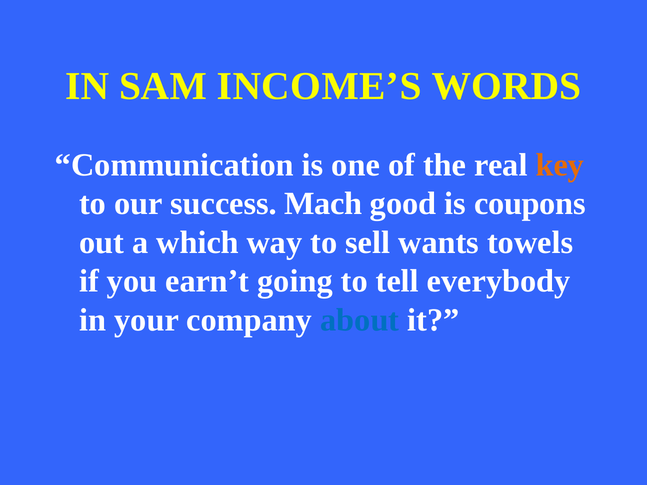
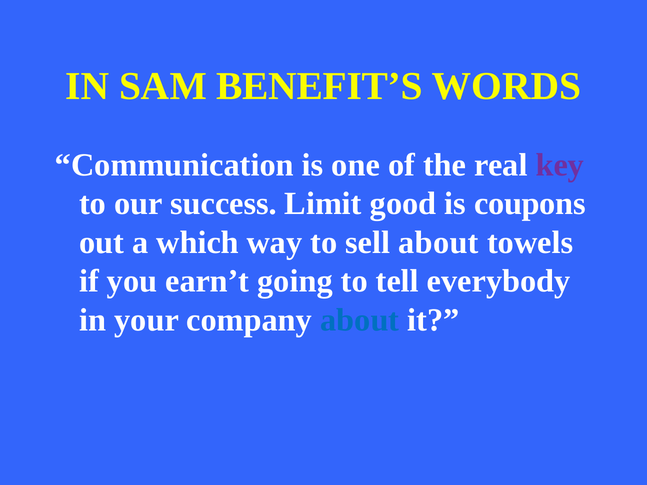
INCOME’S: INCOME’S -> BENEFIT’S (319, 86)
key colour: orange -> purple (560, 165)
Mach: Mach -> Limit (323, 204)
sell wants: wants -> about (438, 243)
